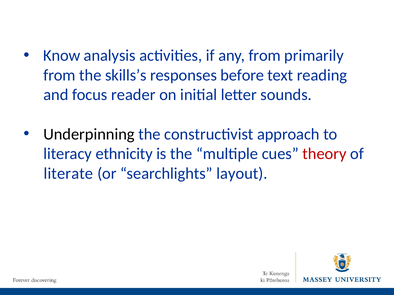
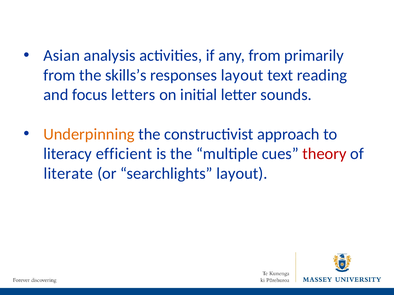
Know: Know -> Asian (62, 56)
responses before: before -> layout (242, 75)
reader: reader -> letters (133, 95)
Underpinning colour: black -> orange (89, 134)
ethnicity: ethnicity -> efficient (124, 154)
